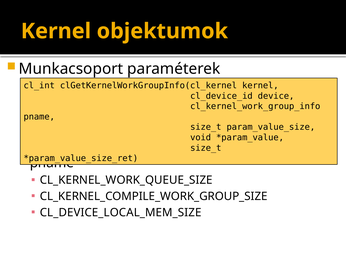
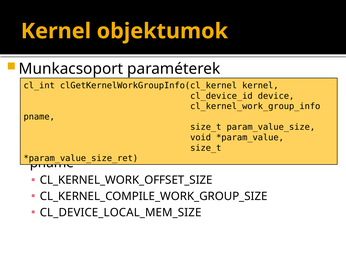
CL_KERNEL_WORK_QUEUE_SIZE: CL_KERNEL_WORK_QUEUE_SIZE -> CL_KERNEL_WORK_OFFSET_SIZE (126, 180)
